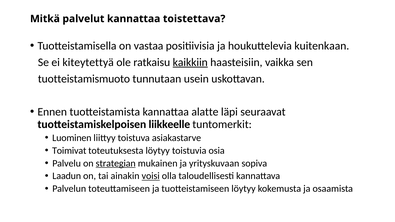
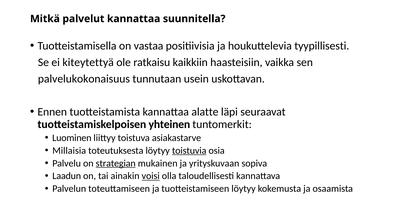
toistettava: toistettava -> suunnitella (194, 19)
kuitenkaan: kuitenkaan -> tyypillisesti (322, 46)
kaikkiin underline: present -> none (190, 62)
tuotteistamismuoto: tuotteistamismuoto -> palvelukokonaisuus (84, 79)
liikkeelle: liikkeelle -> yhteinen (169, 124)
Toimivat: Toimivat -> Millaisia (69, 151)
toistuvia underline: none -> present (189, 151)
